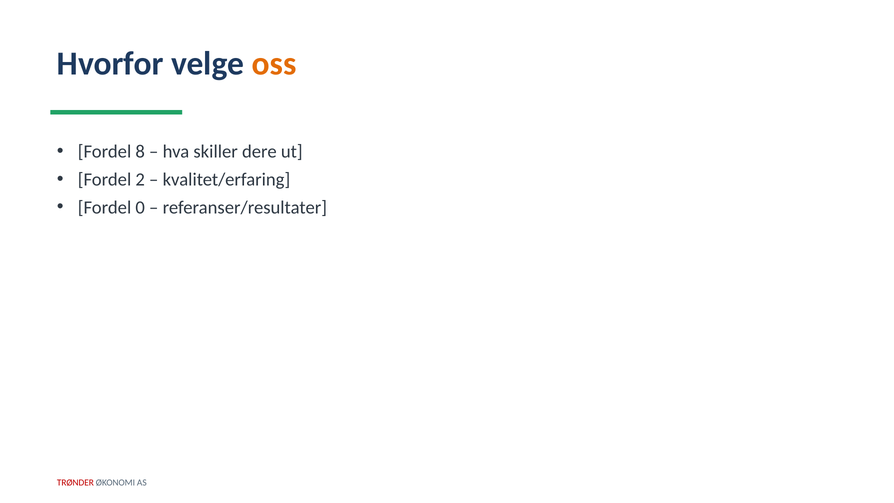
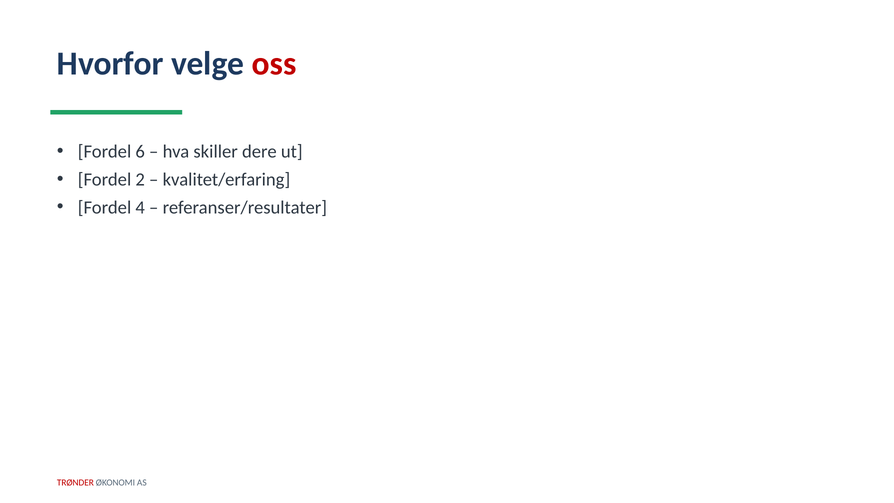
oss colour: orange -> red (274, 64)
8: 8 -> 6 (140, 151)
0: 0 -> 4 (140, 207)
